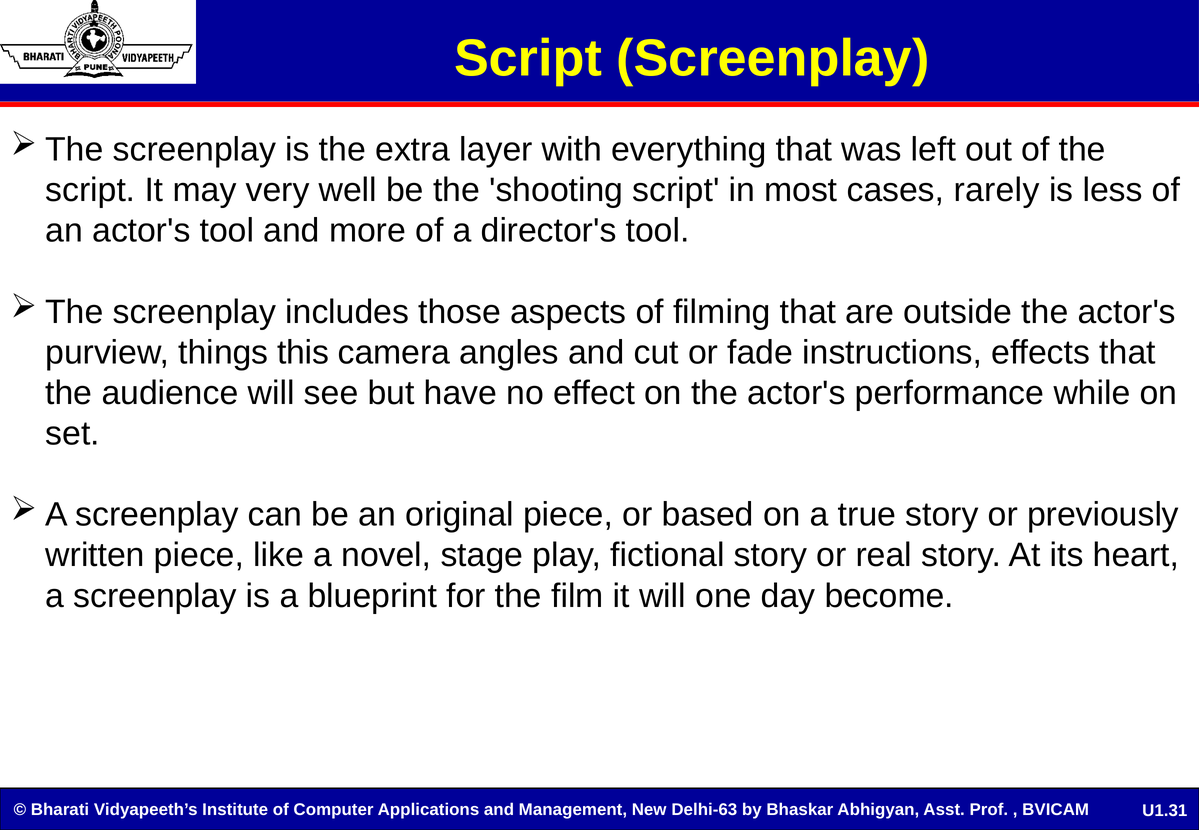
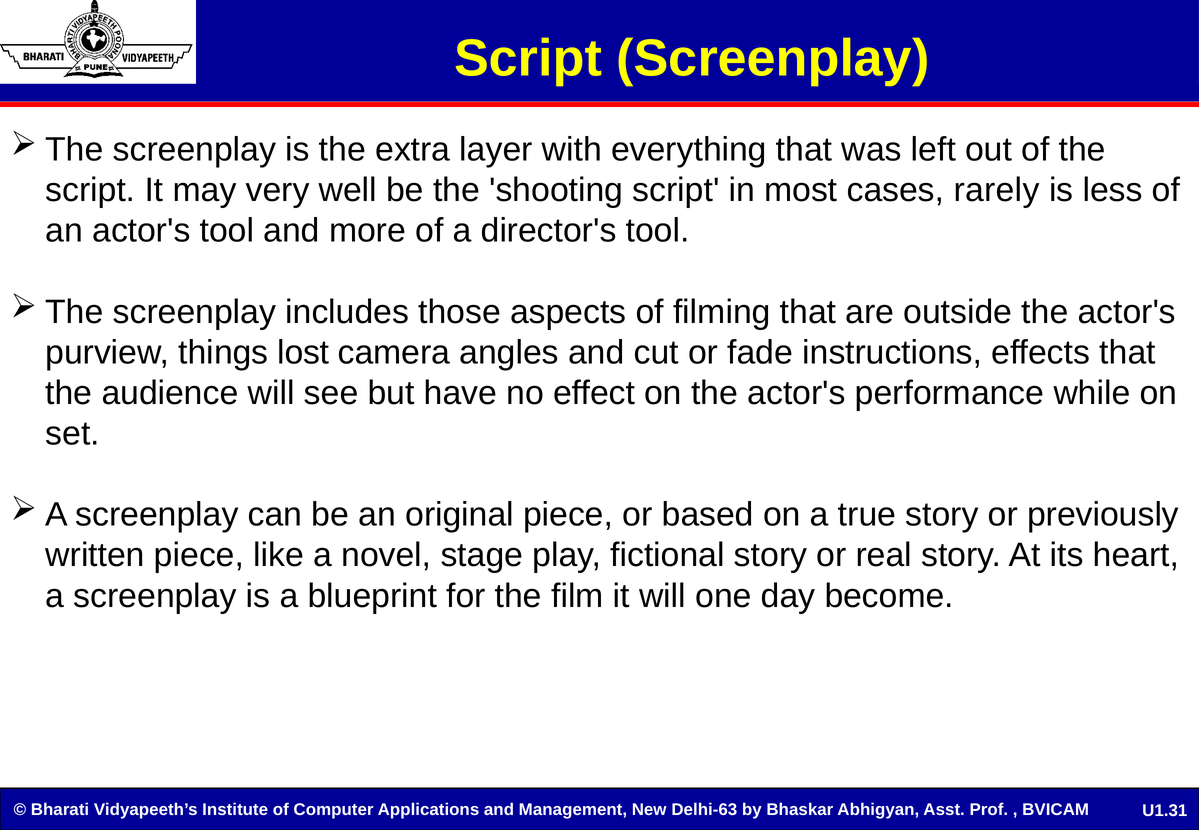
this: this -> lost (303, 353)
